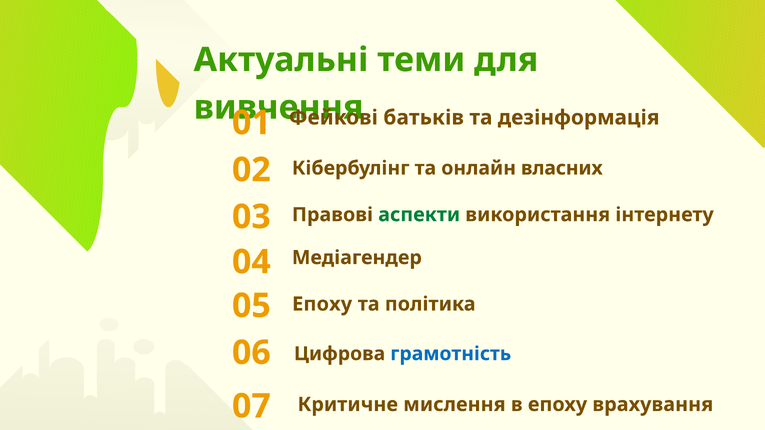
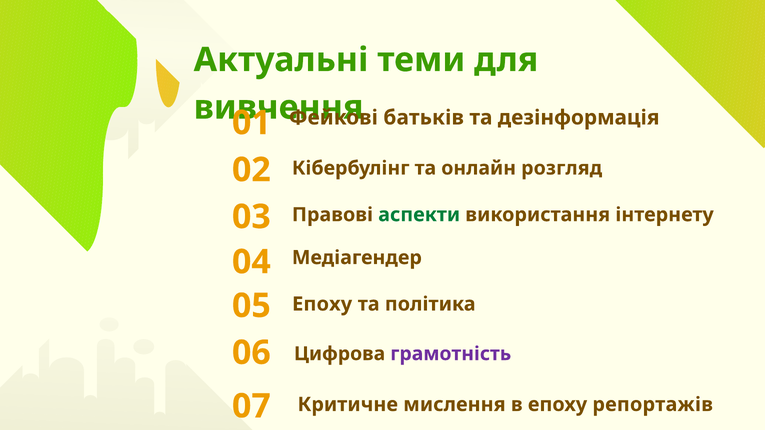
власних: власних -> розгляд (562, 168)
грамотність colour: blue -> purple (451, 354)
врахування: врахування -> репортажів (653, 405)
